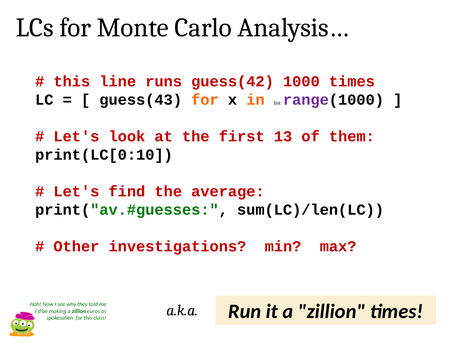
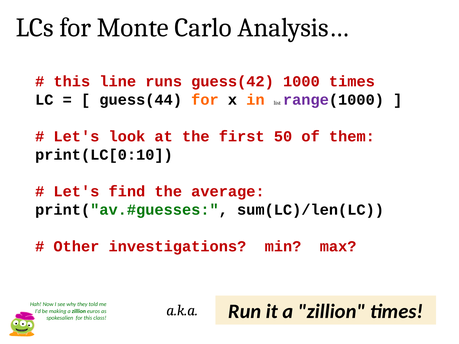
guess(43: guess(43 -> guess(44 (141, 100)
13: 13 -> 50 (283, 136)
